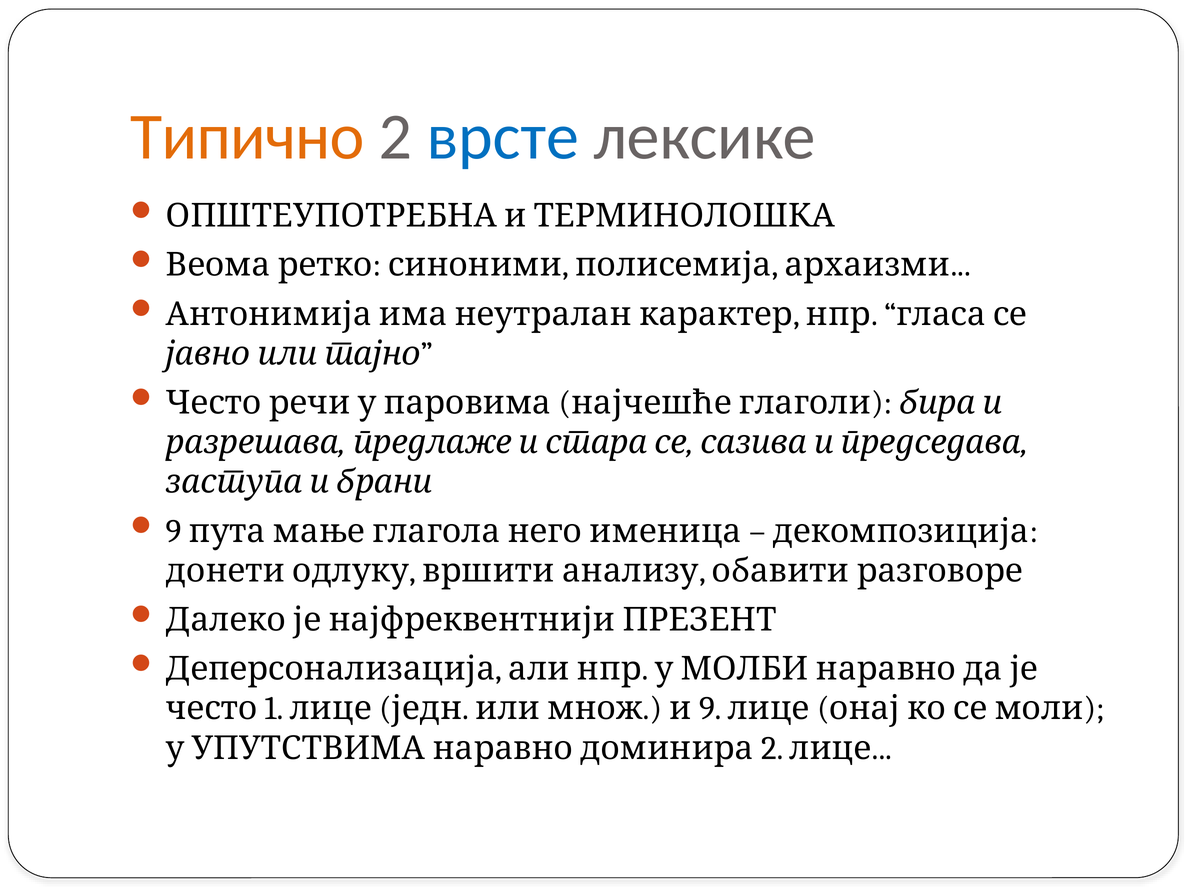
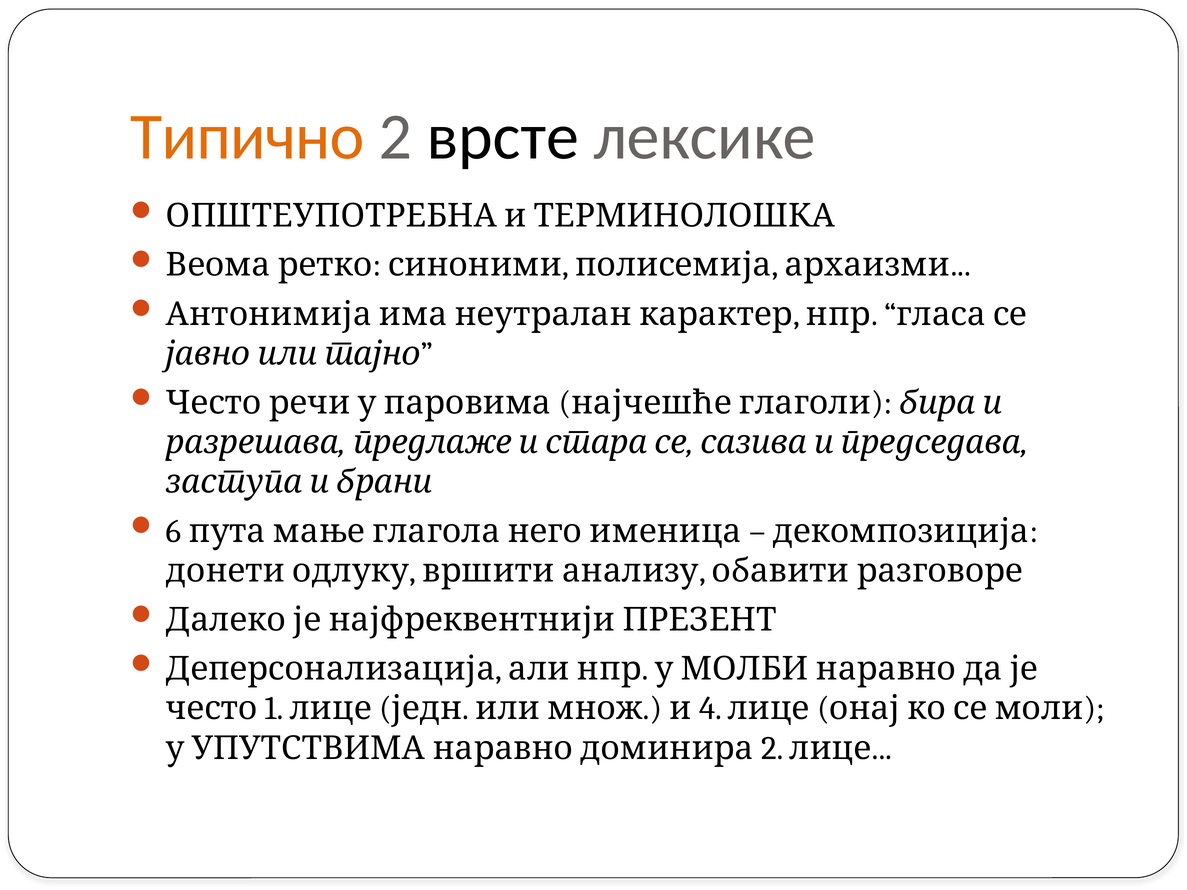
врсте colour: blue -> black (503, 137)
9: 9 -> 6 (174, 531)
9: 9 -> 4 (710, 709)
